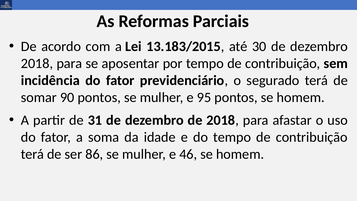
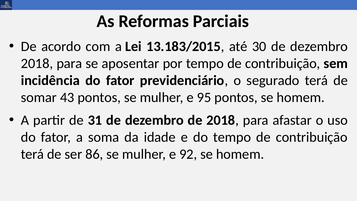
90: 90 -> 43 (67, 97)
46: 46 -> 92 (188, 154)
